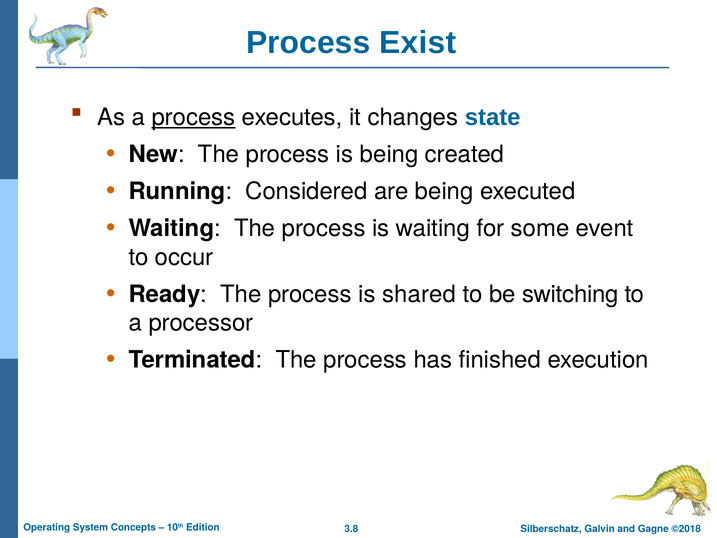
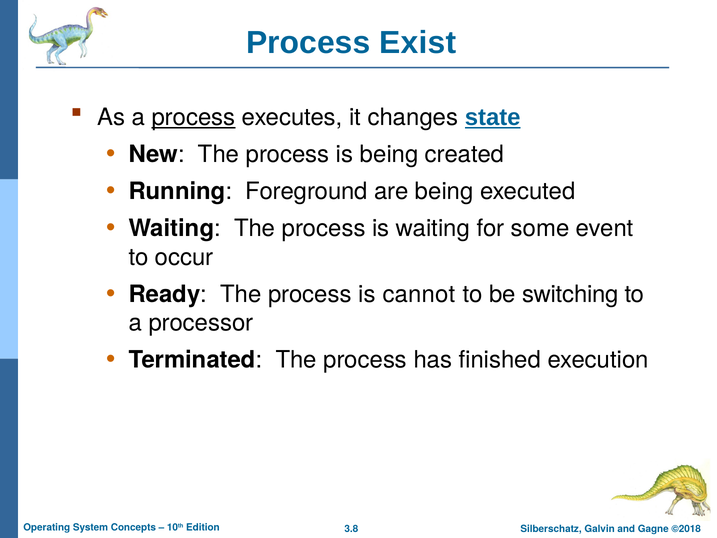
state underline: none -> present (493, 117)
Considered: Considered -> Foreground (306, 191)
shared: shared -> cannot (419, 294)
